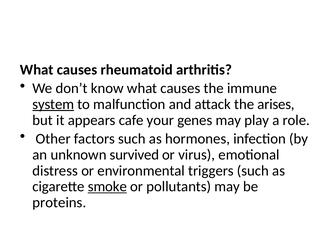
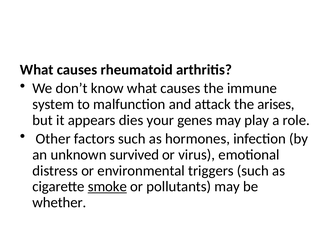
system underline: present -> none (53, 104)
cafe: cafe -> dies (131, 120)
proteins: proteins -> whether (59, 203)
